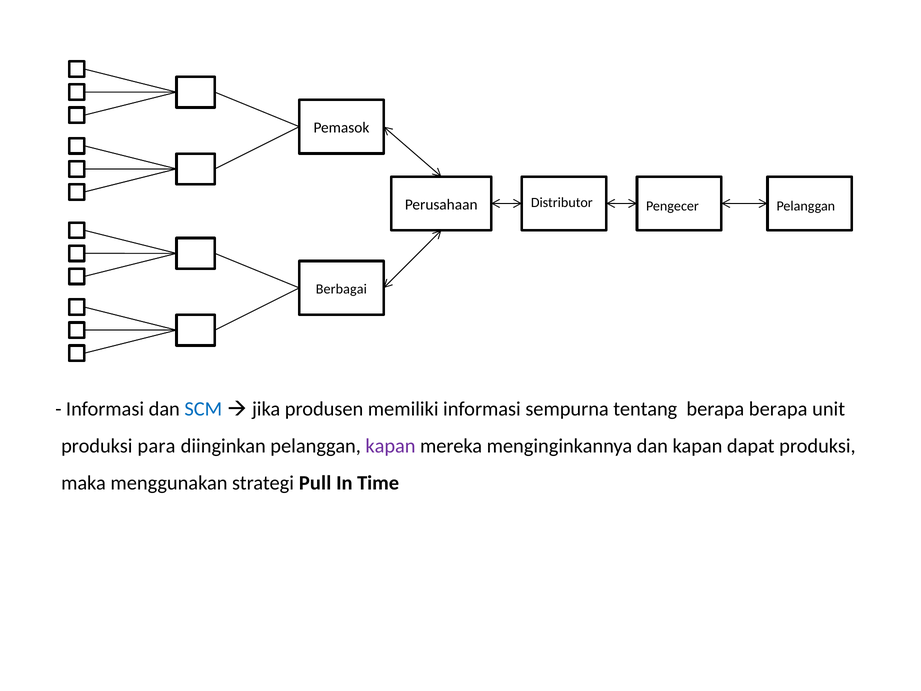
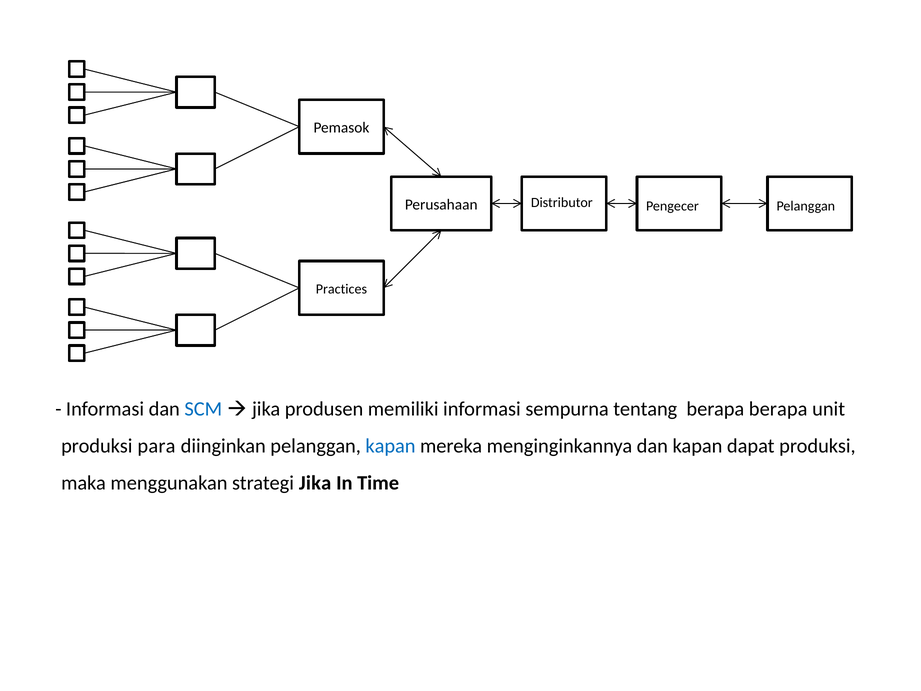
Berbagai: Berbagai -> Practices (341, 289)
kapan colour: purple -> blue (390, 446)
strategi Pull: Pull -> Jika (315, 483)
